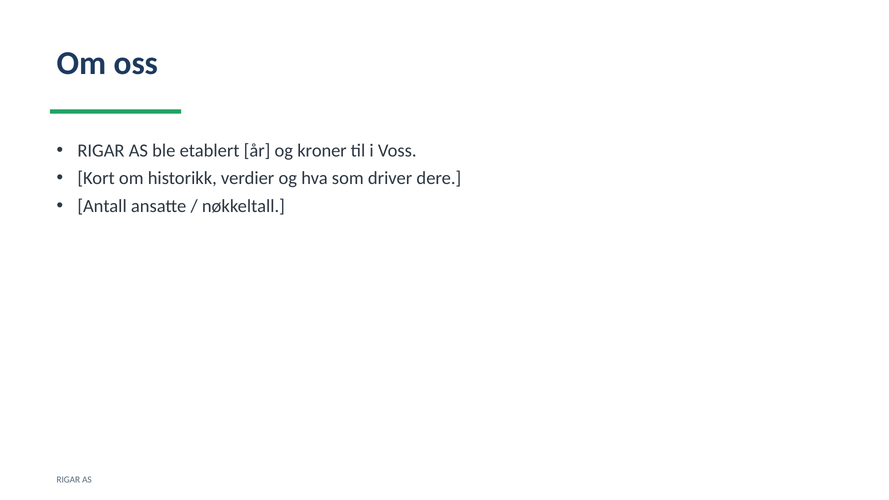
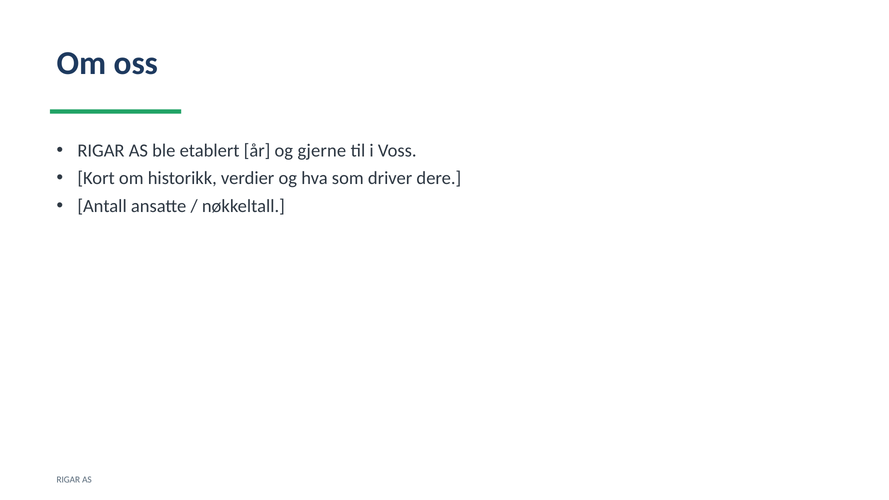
kroner: kroner -> gjerne (322, 151)
